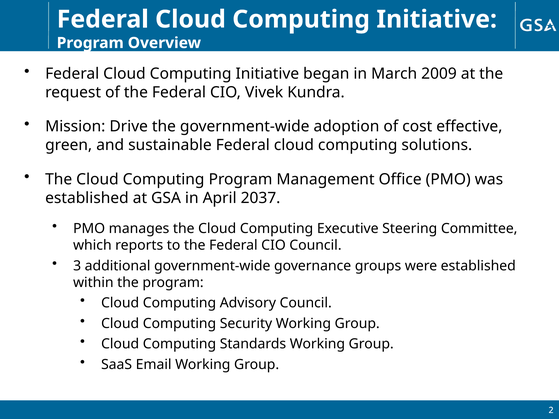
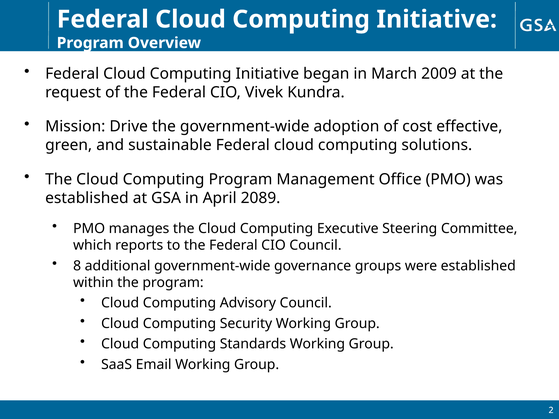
2037: 2037 -> 2089 (261, 198)
3: 3 -> 8 (77, 266)
